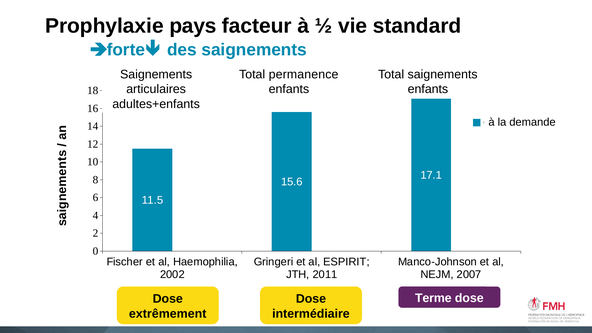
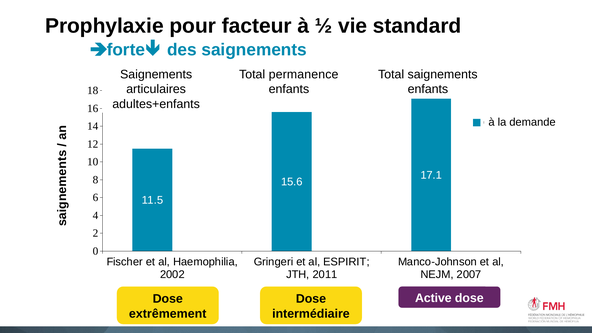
pays: pays -> pour (193, 26)
Terme: Terme -> Active (433, 298)
